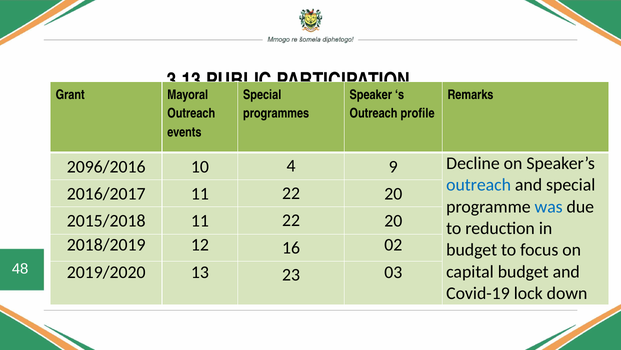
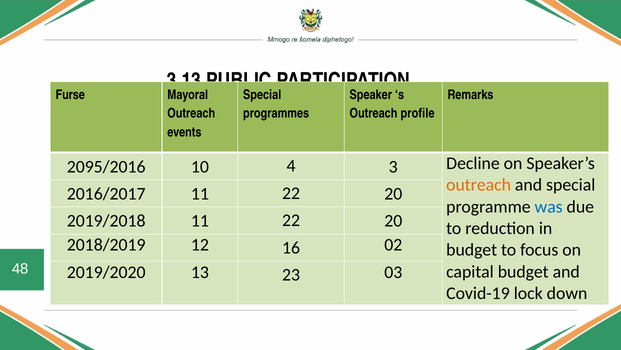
Grant: Grant -> Furse (70, 95)
2096/2016: 2096/2016 -> 2095/2016 (106, 167)
9: 9 -> 3 (393, 167)
outreach colour: blue -> orange (479, 185)
2015/2018: 2015/2018 -> 2019/2018 (106, 221)
